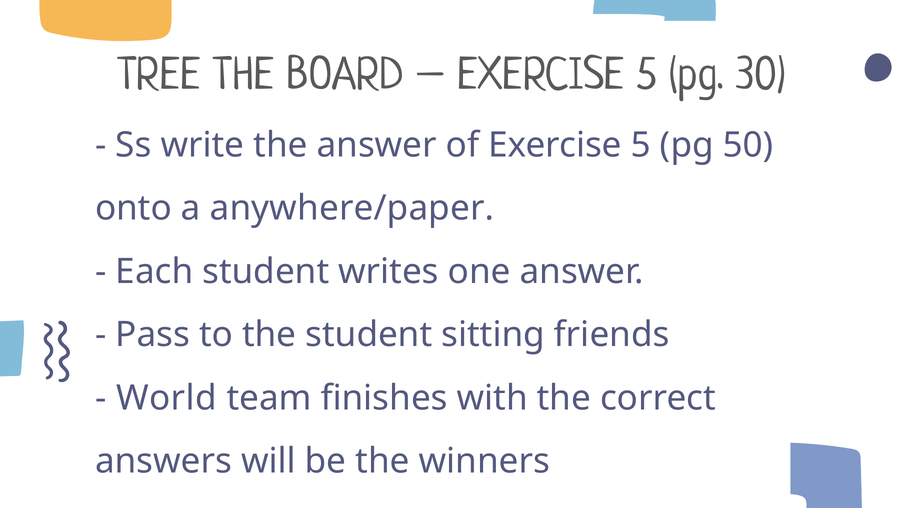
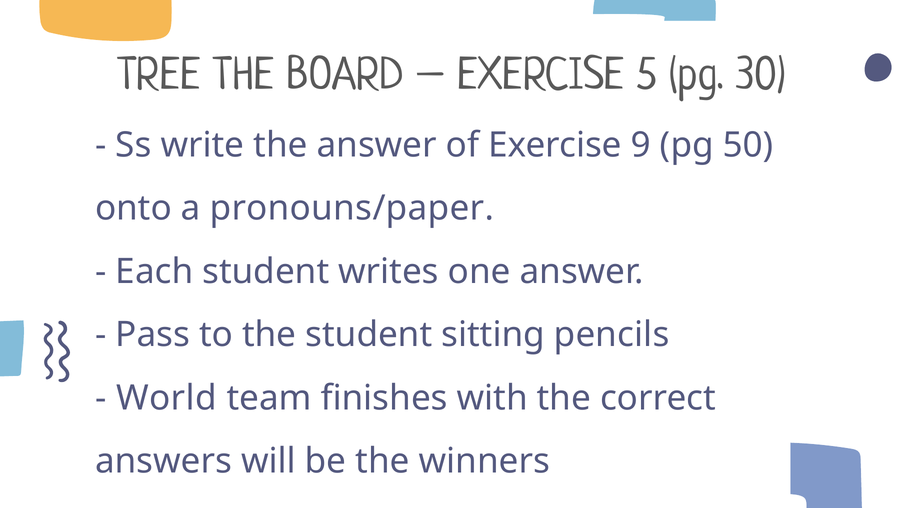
of Exercise 5: 5 -> 9 (641, 145)
anywhere/paper: anywhere/paper -> pronouns/paper (352, 208)
friends: friends -> pencils (612, 335)
